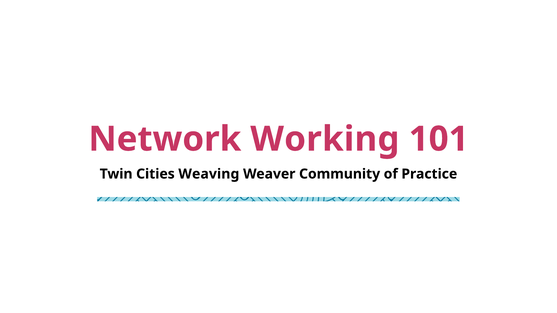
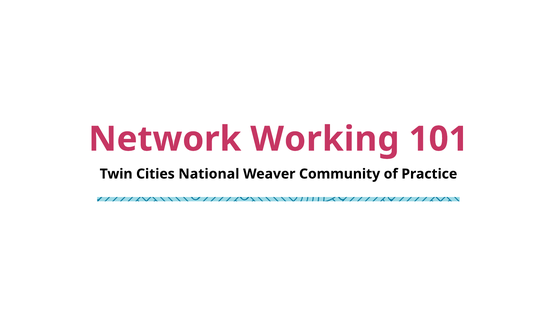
Weaving: Weaving -> National (209, 174)
